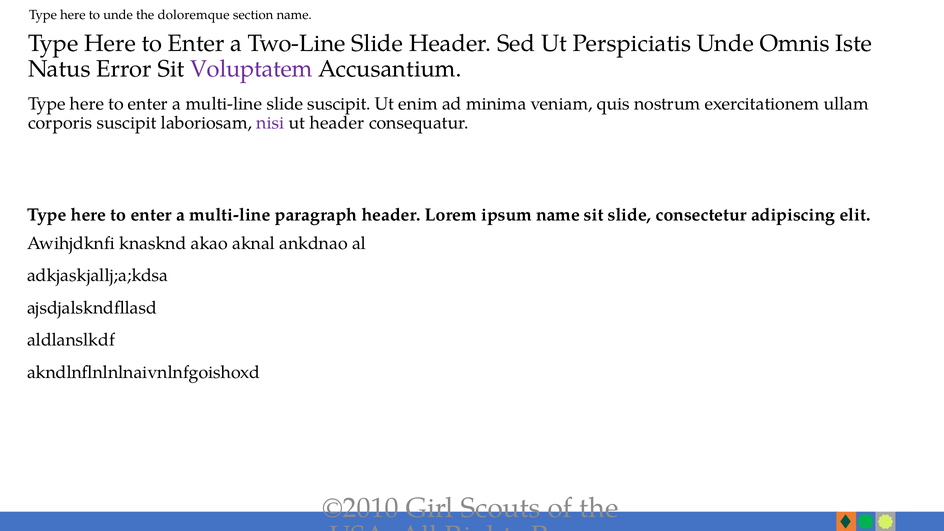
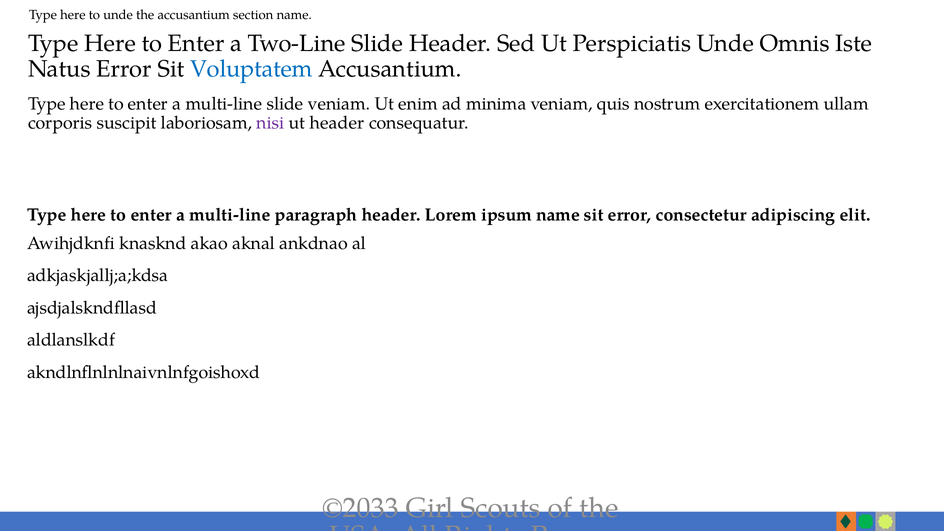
the doloremque: doloremque -> accusantium (194, 15)
Voluptatem colour: purple -> blue (251, 69)
slide suscipit: suscipit -> veniam (339, 104)
sit slide: slide -> error (630, 215)
©2010: ©2010 -> ©2033 (360, 508)
